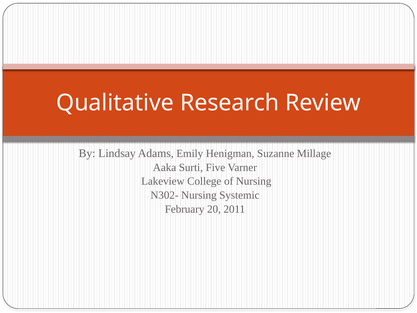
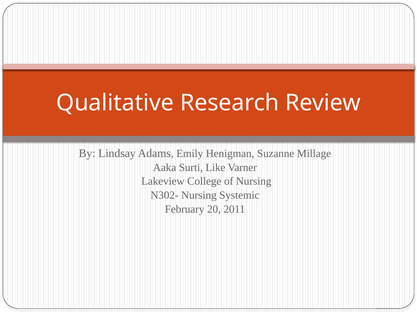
Five: Five -> Like (215, 167)
